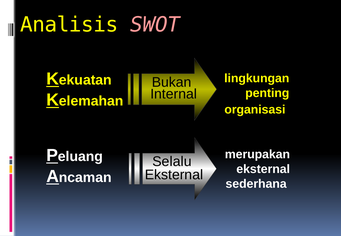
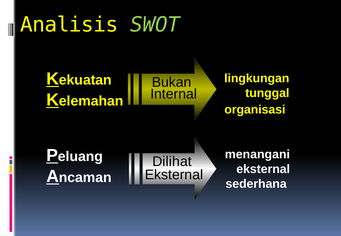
SWOT colour: pink -> light green (155, 25)
penting: penting -> tunggal (267, 93)
merupakan: merupakan -> menangani (257, 154)
Selalu: Selalu -> Dilihat (172, 161)
